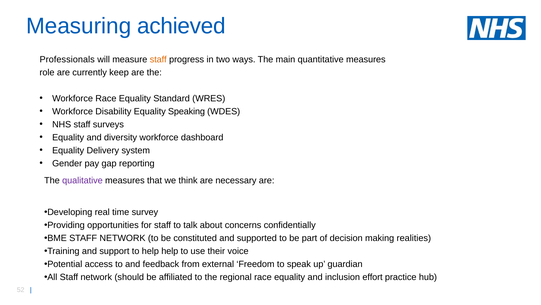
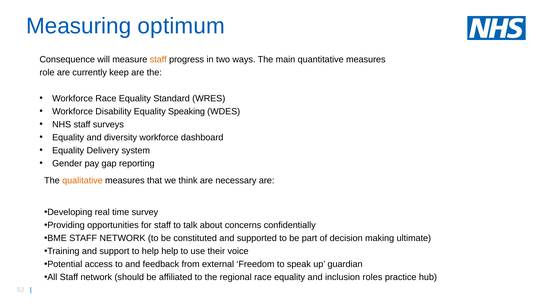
achieved: achieved -> optimum (181, 26)
Professionals: Professionals -> Consequence (67, 59)
qualitative colour: purple -> orange (82, 180)
realities: realities -> ultimate (414, 238)
effort: effort -> roles (372, 277)
